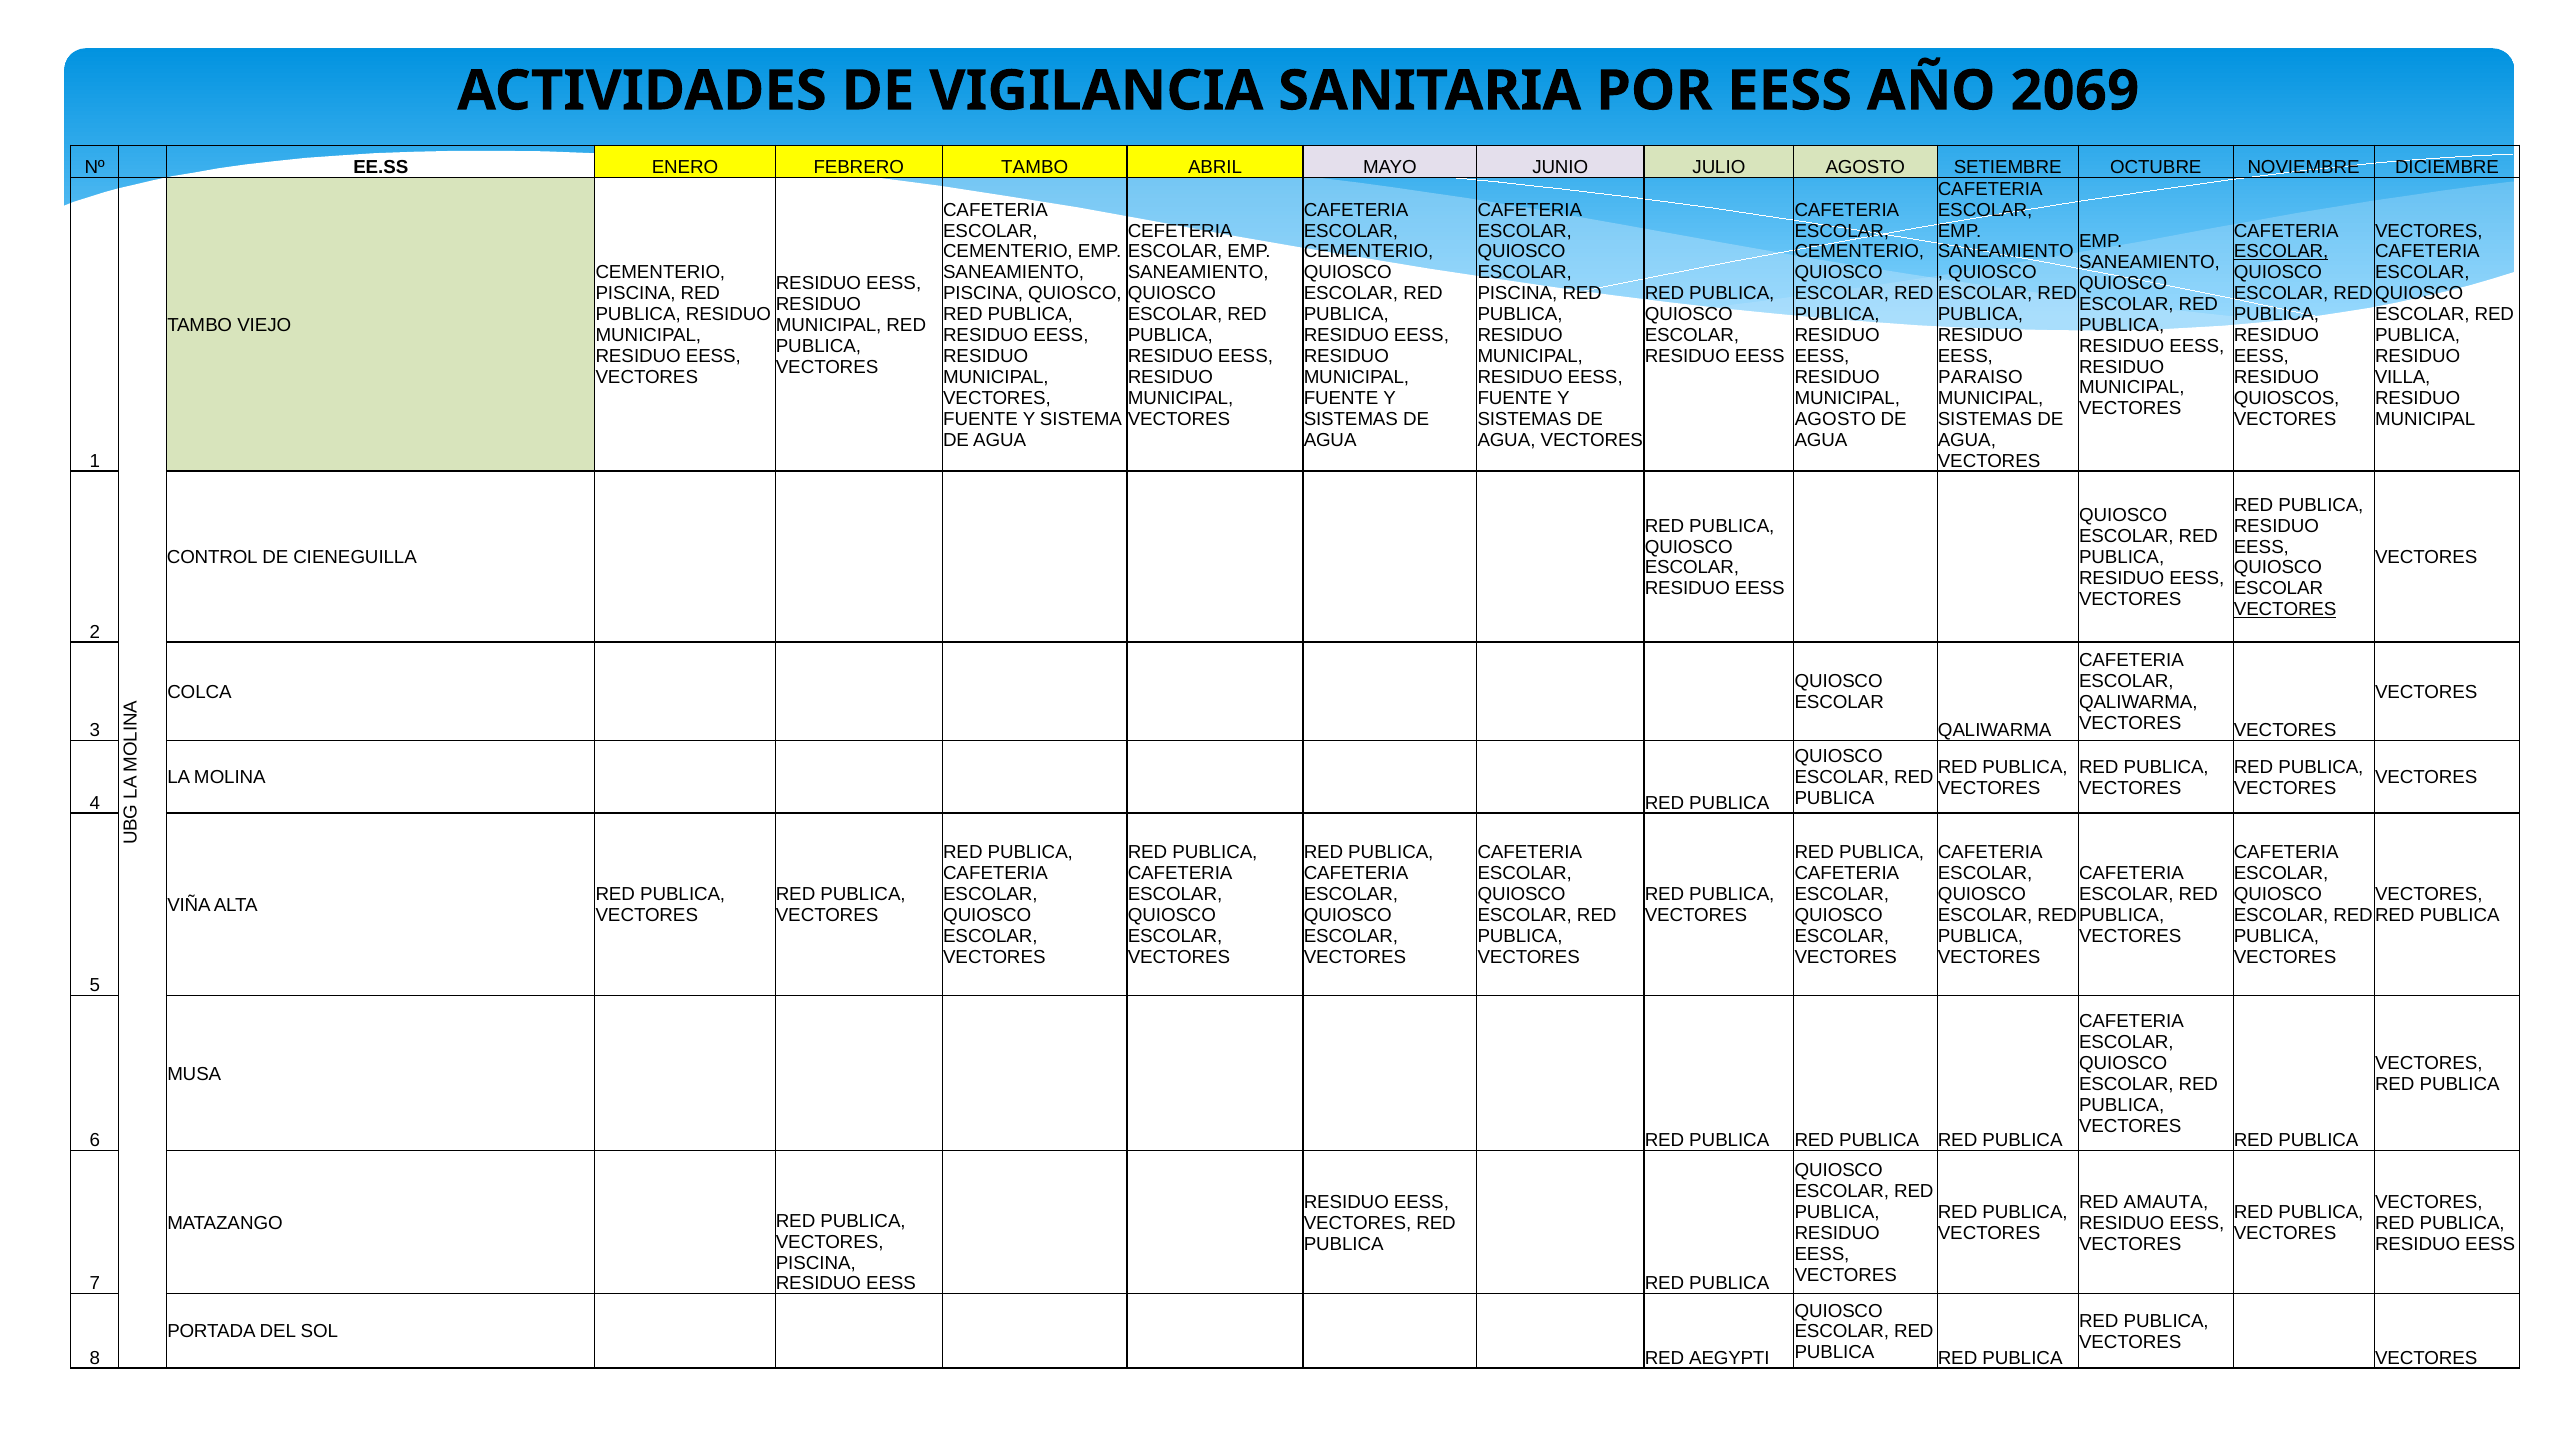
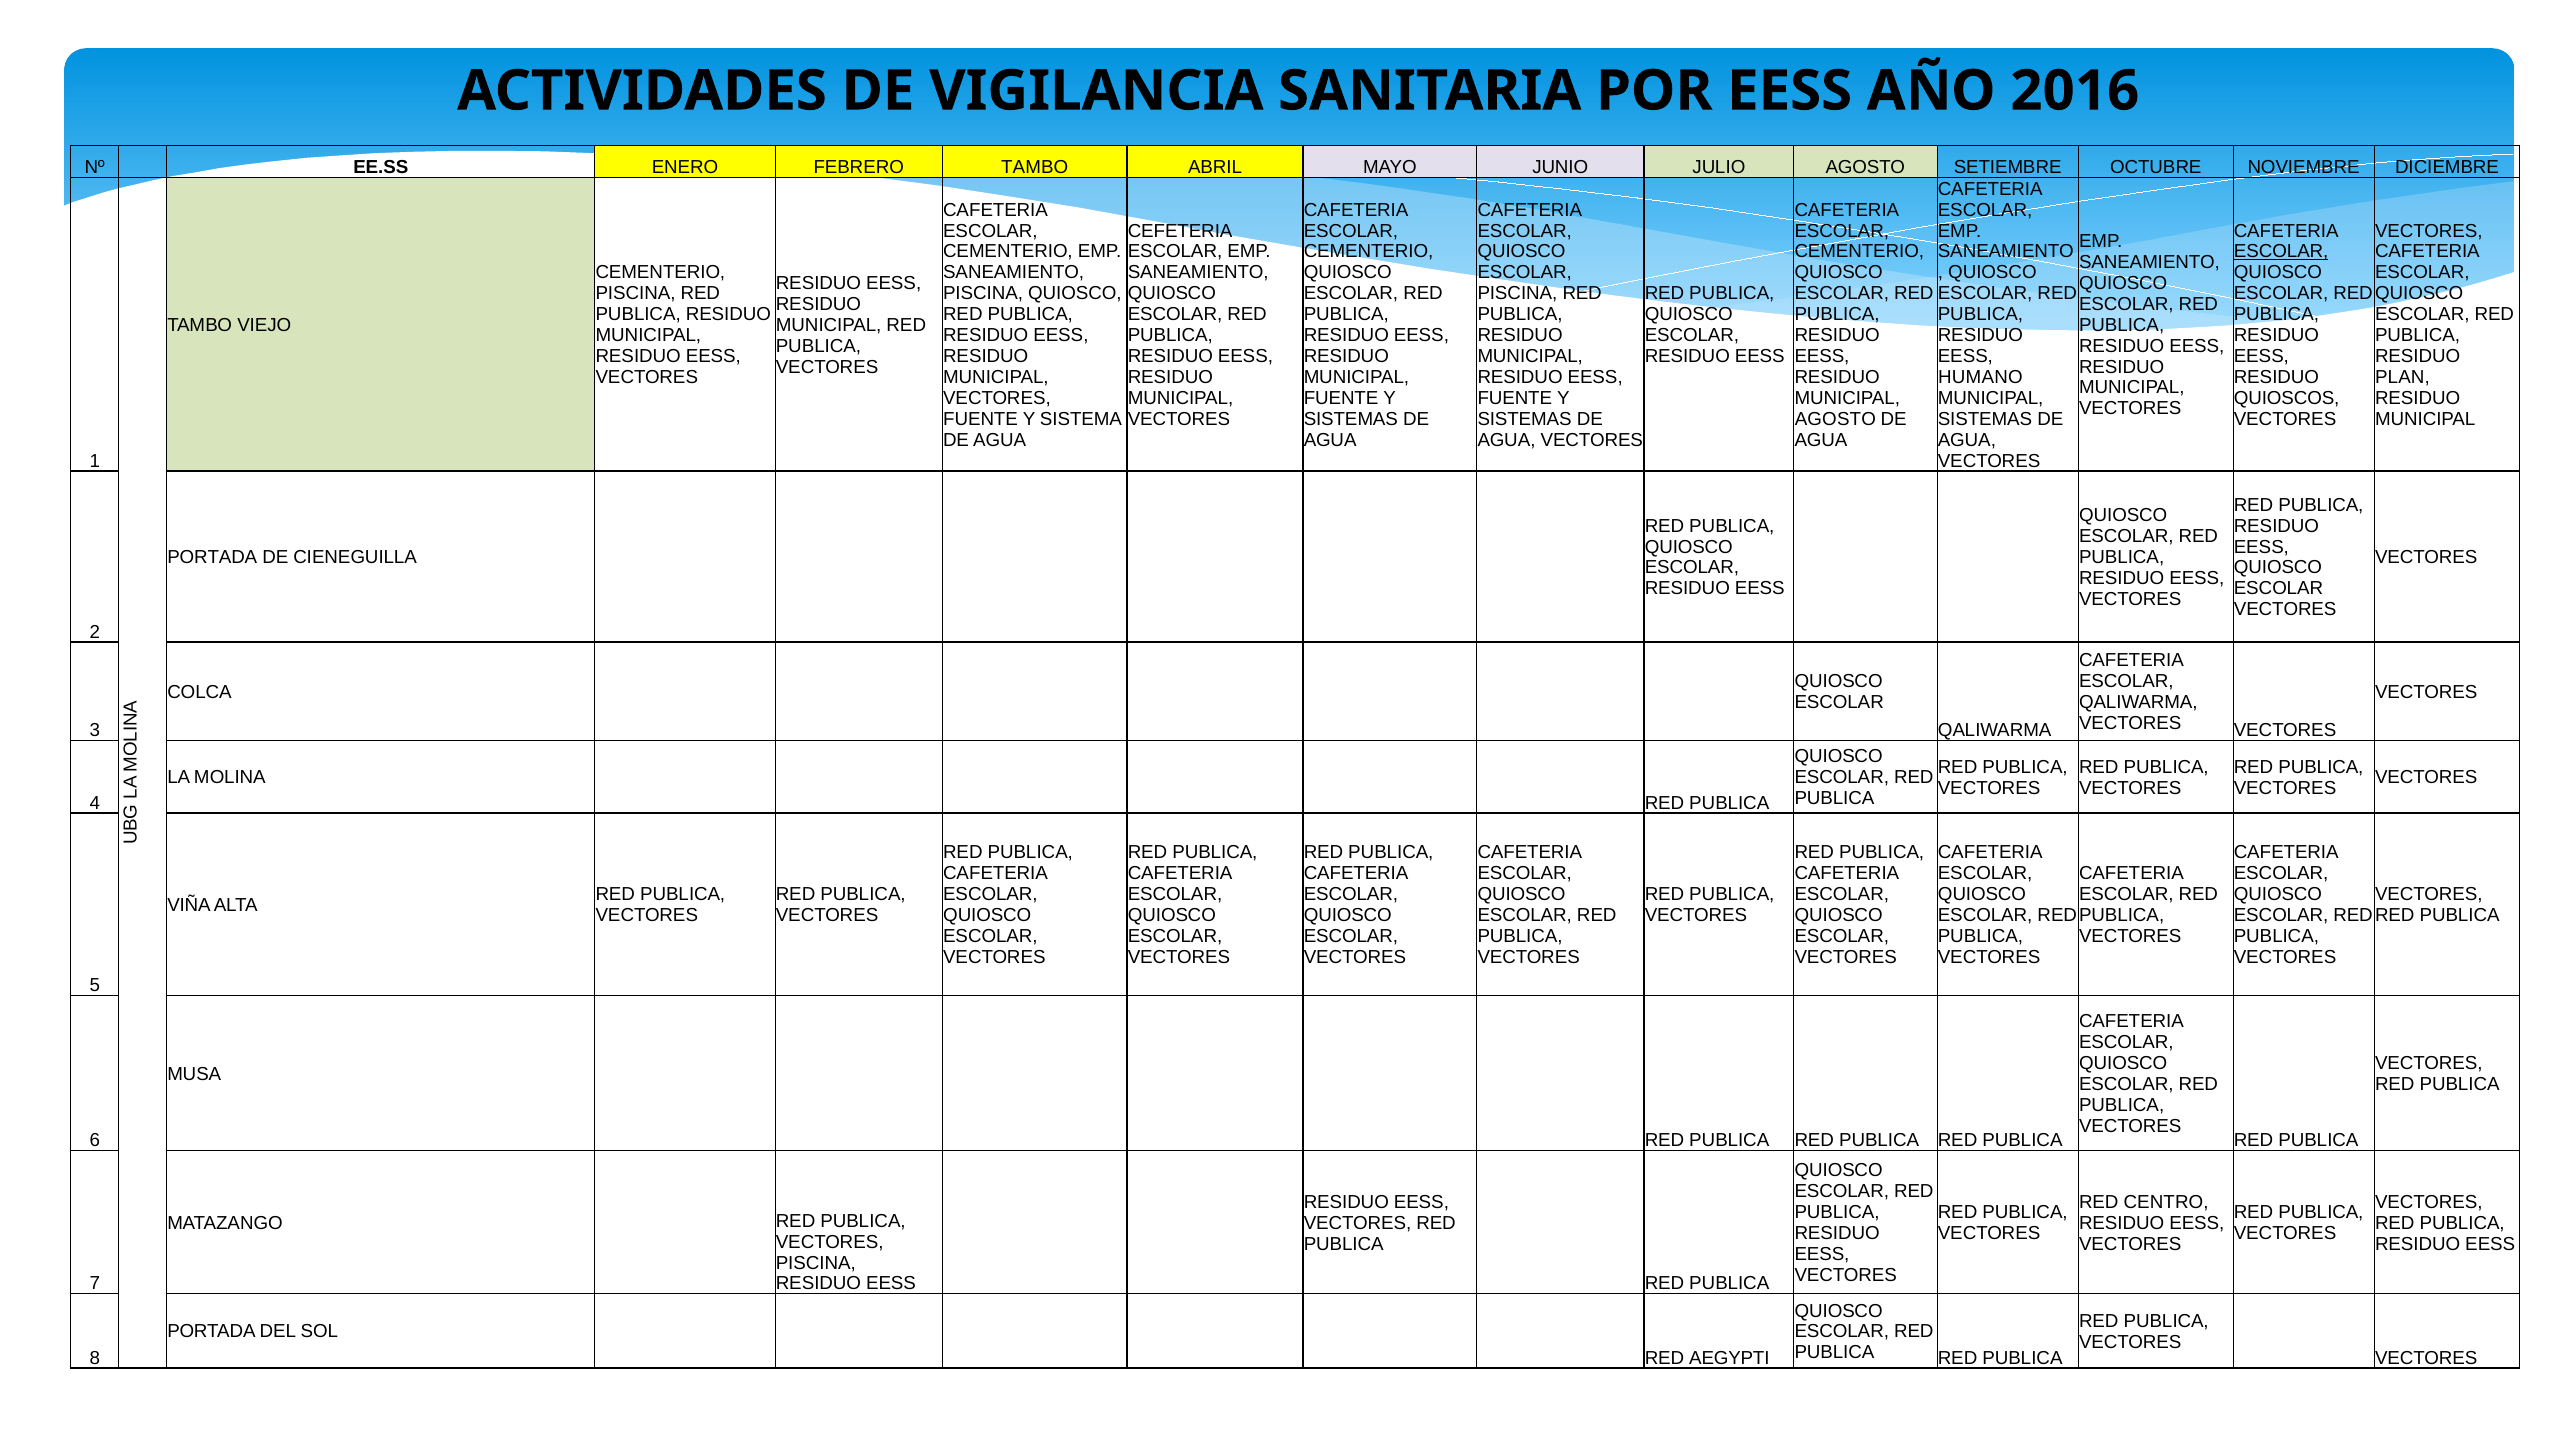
2069: 2069 -> 2016 (2075, 91)
PARAISO: PARAISO -> HUMANO (1980, 377)
VILLA: VILLA -> PLAN (2402, 377)
CONTROL: CONTROL -> PORTADA (212, 557)
VECTORES underline: present -> none (2285, 610)
AMAUTA: AMAUTA -> CENTRO (2166, 1202)
